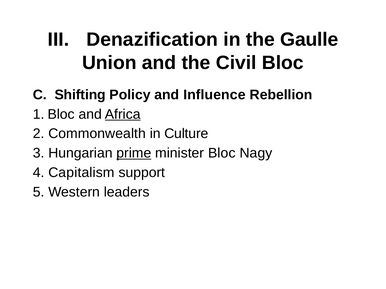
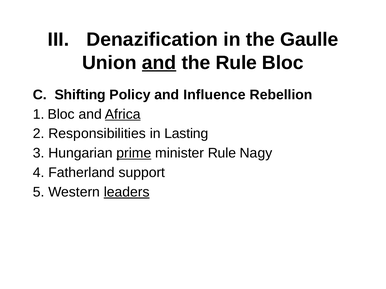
and underline: none -> present (159, 63)
the Civil: Civil -> Rule (236, 63)
Commonwealth: Commonwealth -> Responsibilities (97, 134)
Culture: Culture -> Lasting (186, 134)
minister Bloc: Bloc -> Rule (222, 153)
Capitalism: Capitalism -> Fatherland (82, 173)
leaders underline: none -> present (127, 192)
